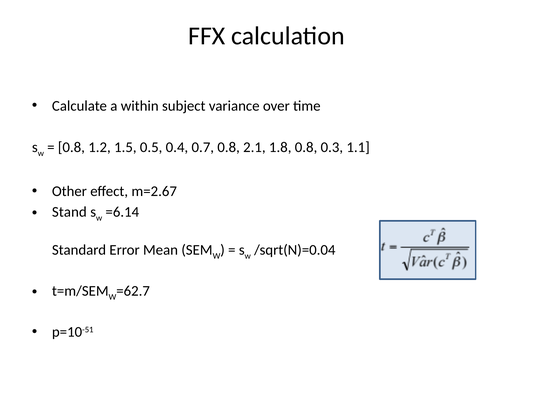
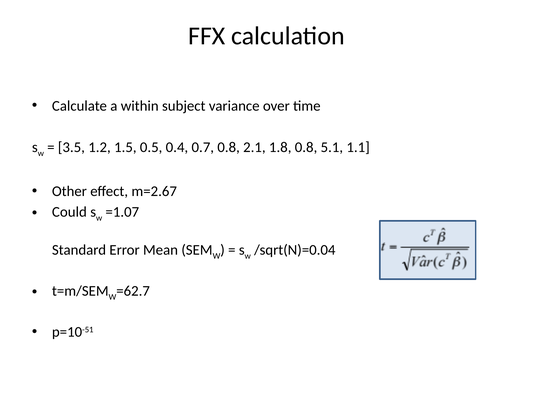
0.8: 0.8 -> 3.5 (71, 147)
0.3: 0.3 -> 5.1 (332, 147)
Stand: Stand -> Could (69, 212)
=6.14: =6.14 -> =1.07 (122, 212)
